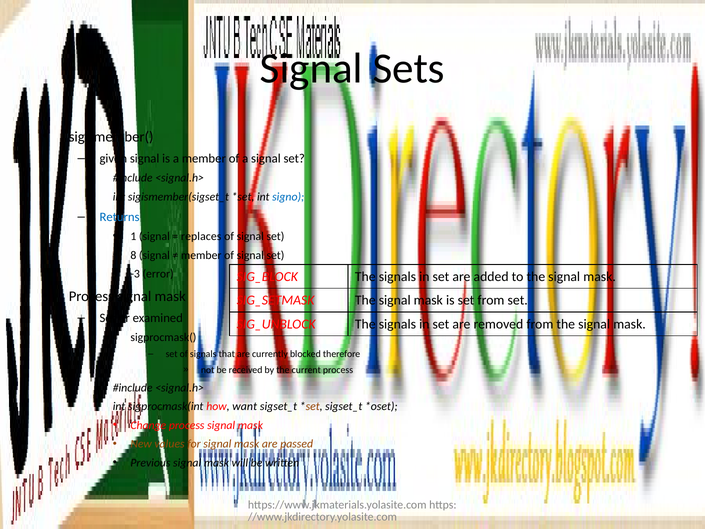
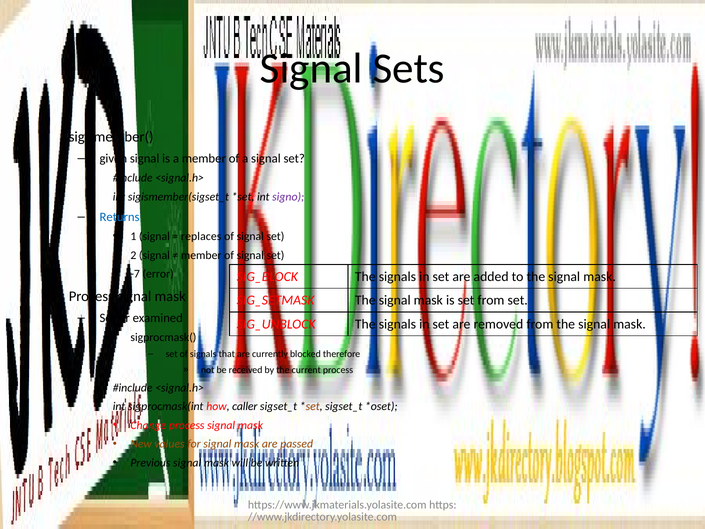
signo colour: blue -> purple (288, 197)
8: 8 -> 2 (133, 255)
-3: -3 -> -7 (135, 274)
want: want -> caller (245, 406)
